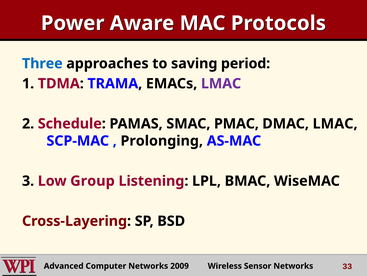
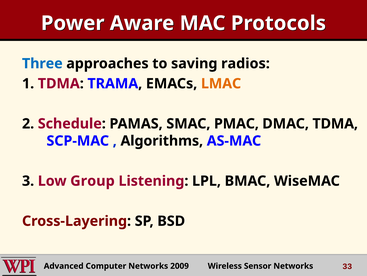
period: period -> radios (245, 63)
LMAC colour: purple -> orange (221, 83)
DMAC LMAC: LMAC -> TDMA (335, 123)
Prolonging: Prolonging -> Algorithms (162, 141)
